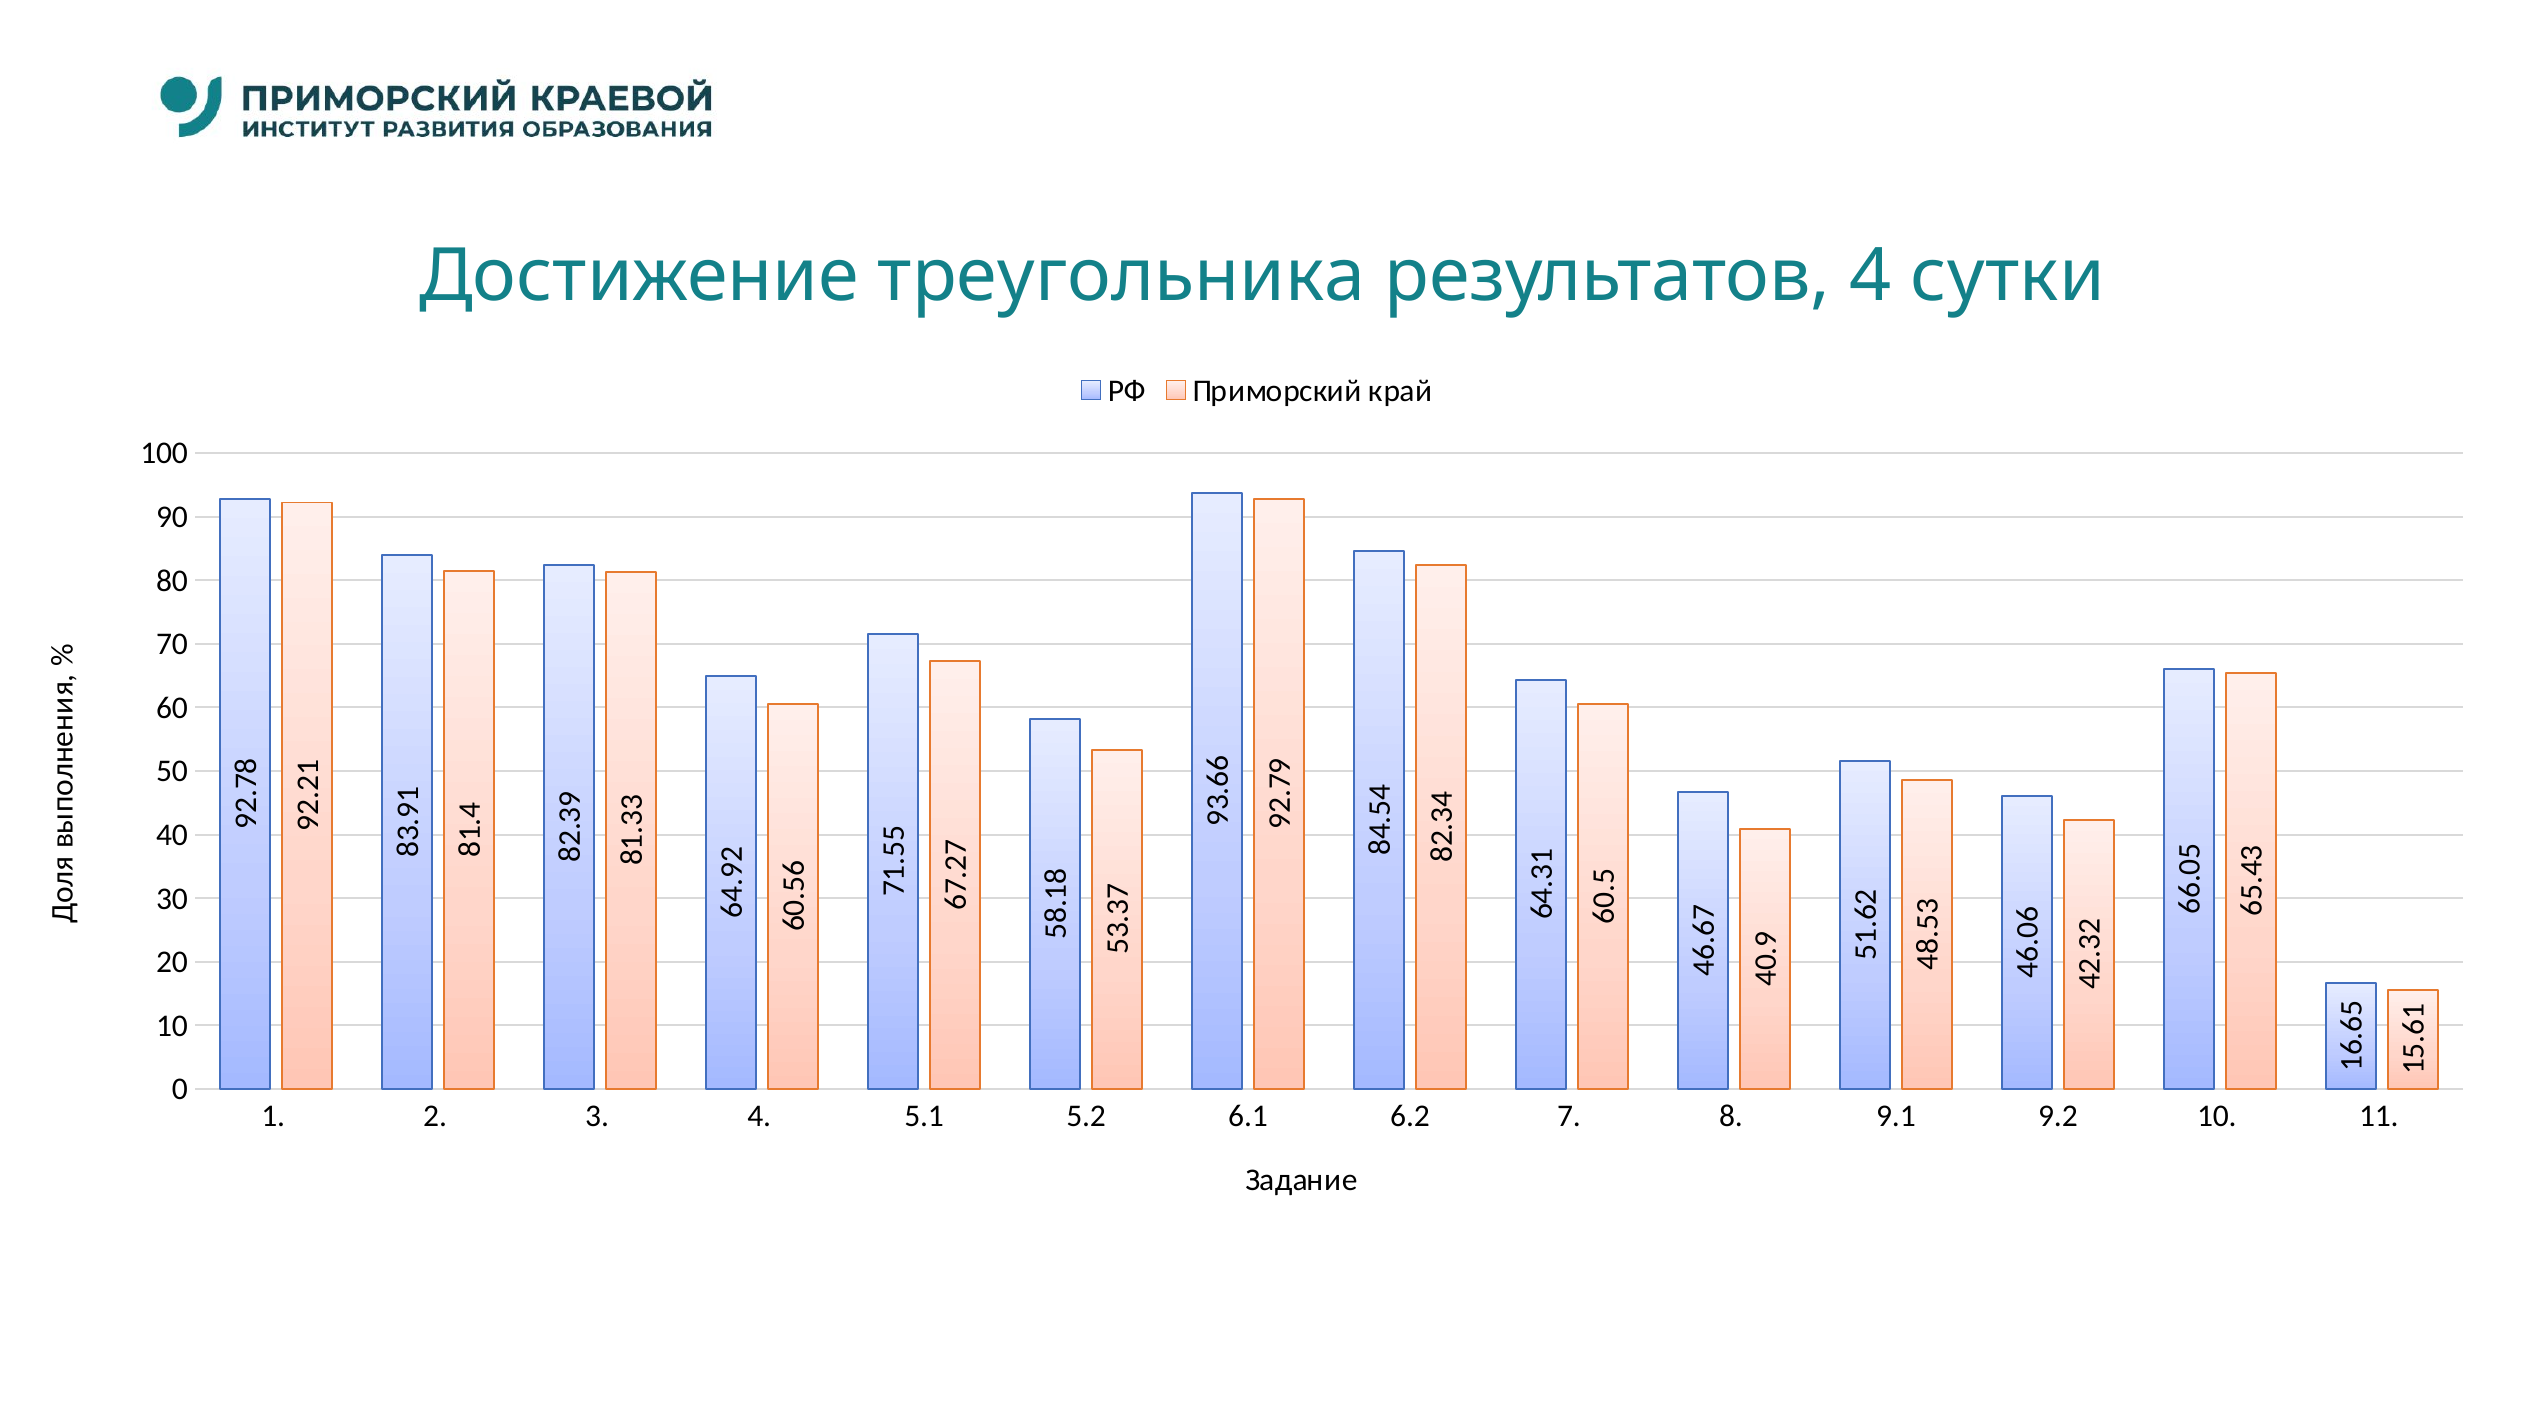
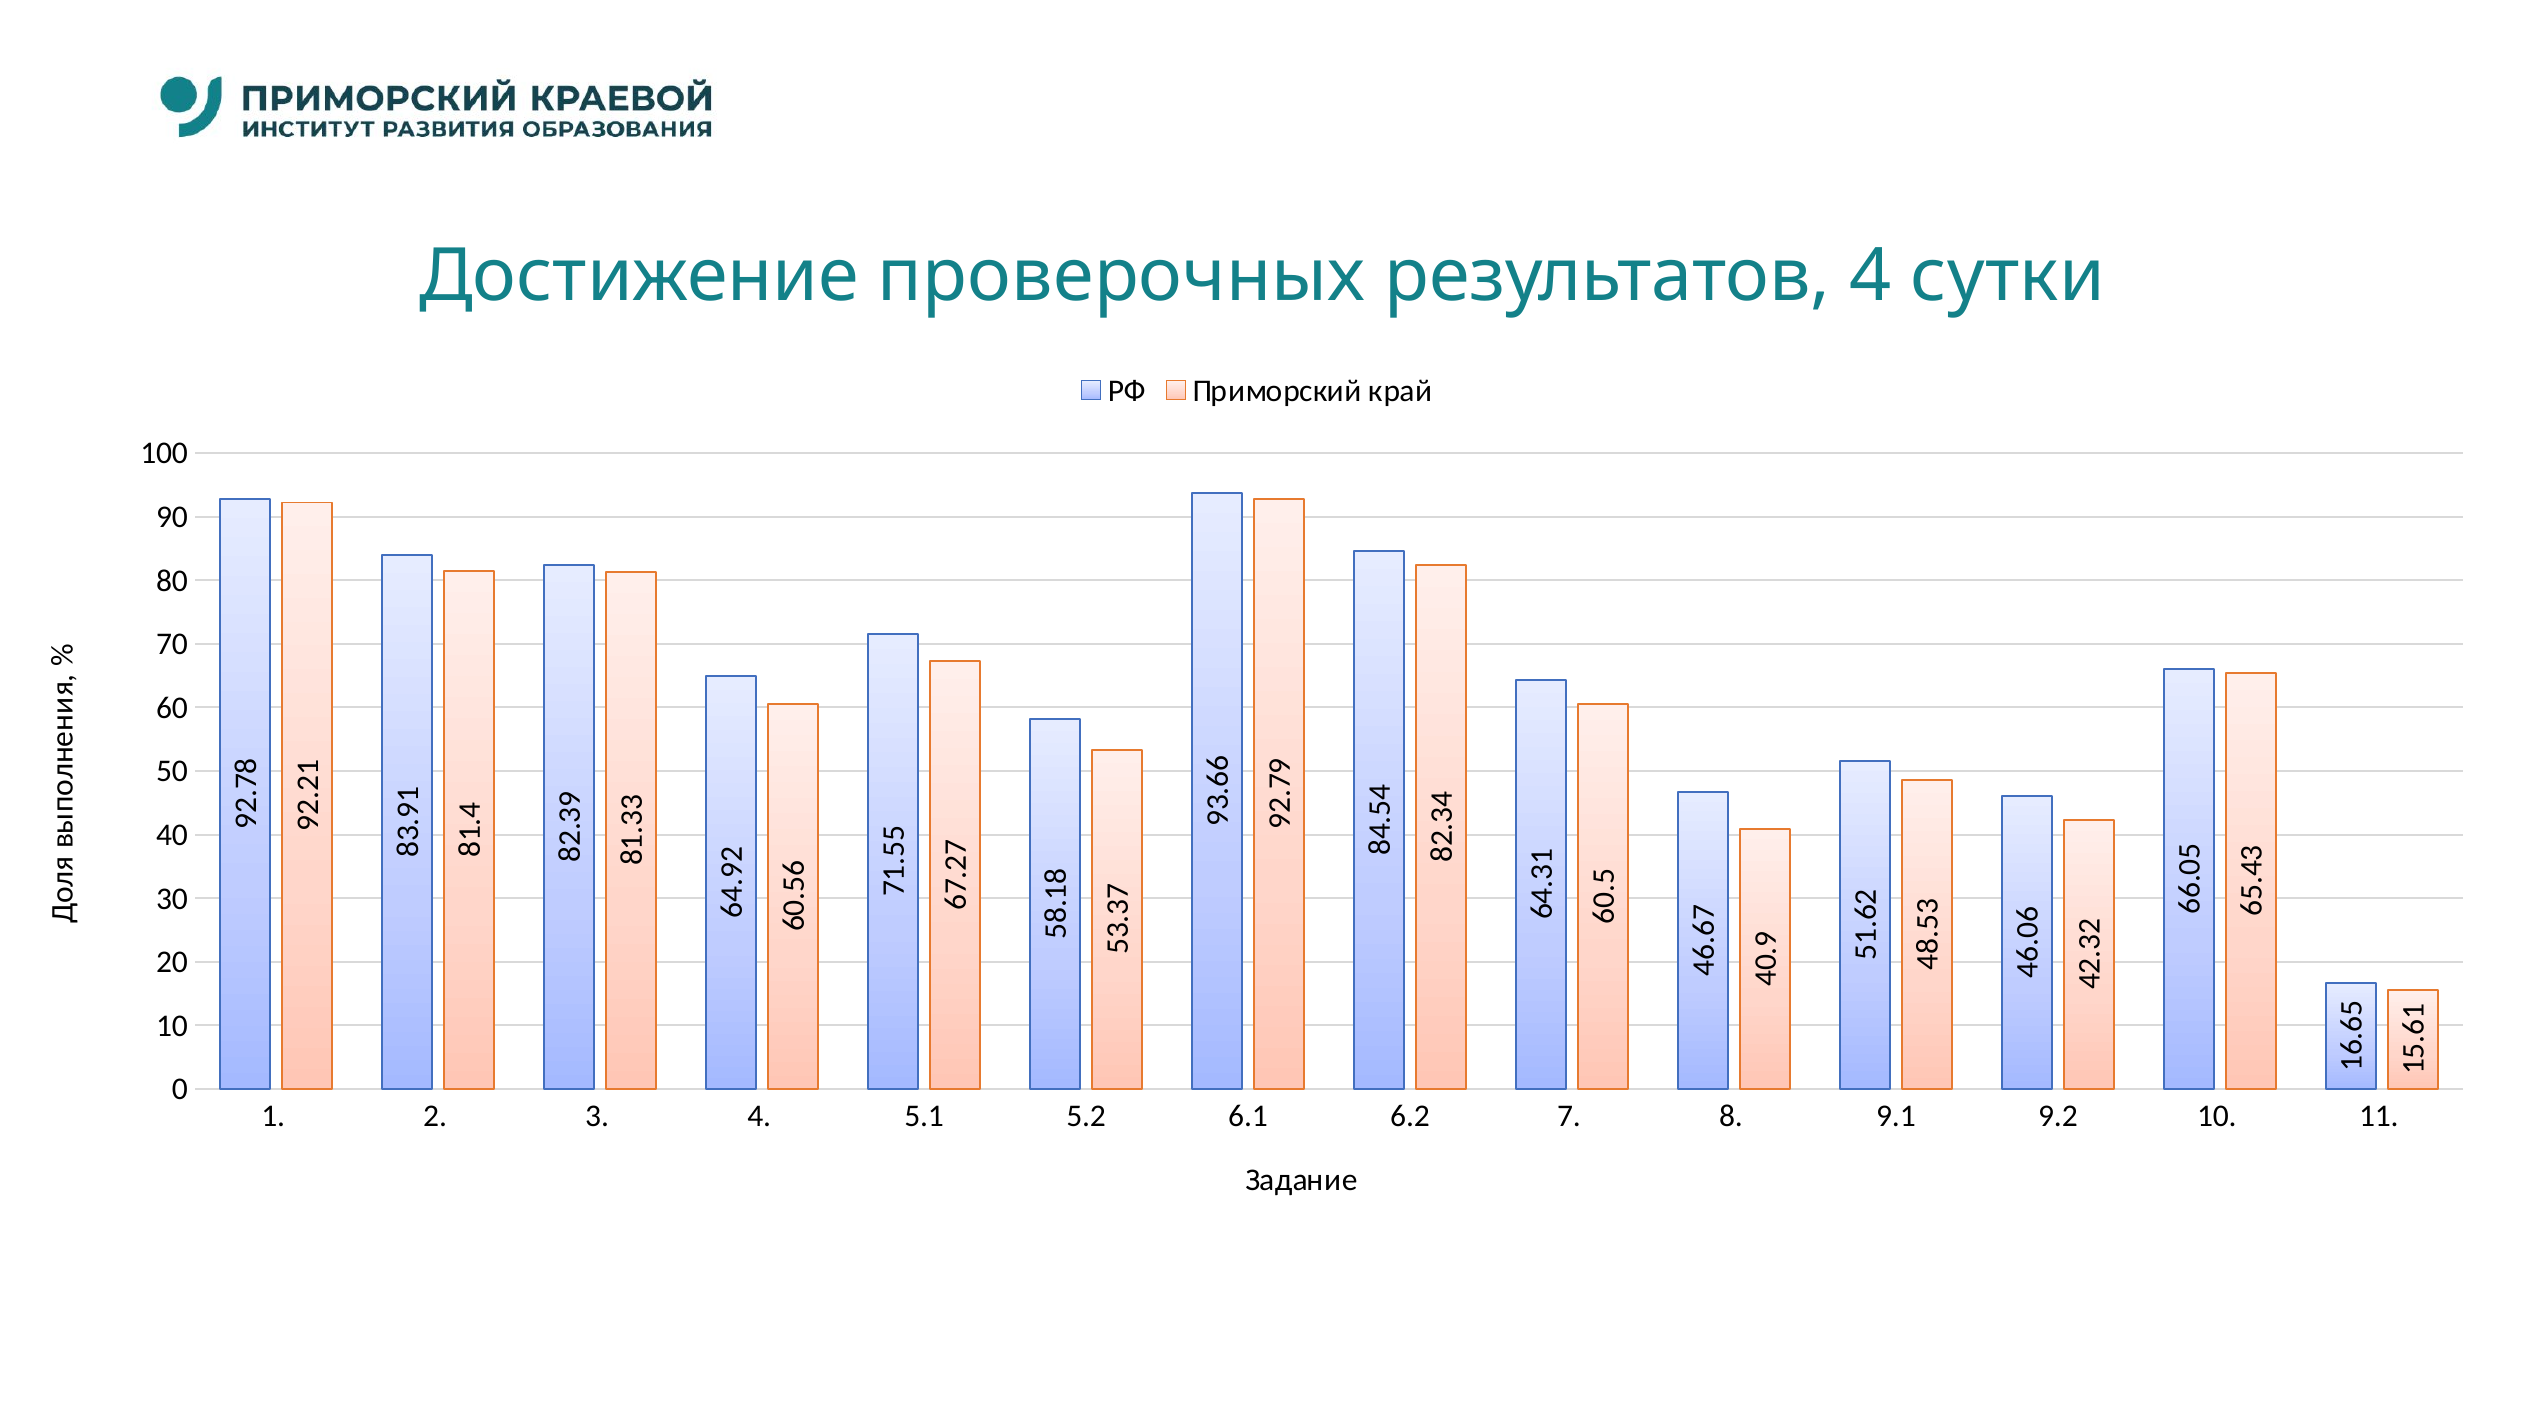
треугольника: треугольника -> проверочных (1122, 276)
